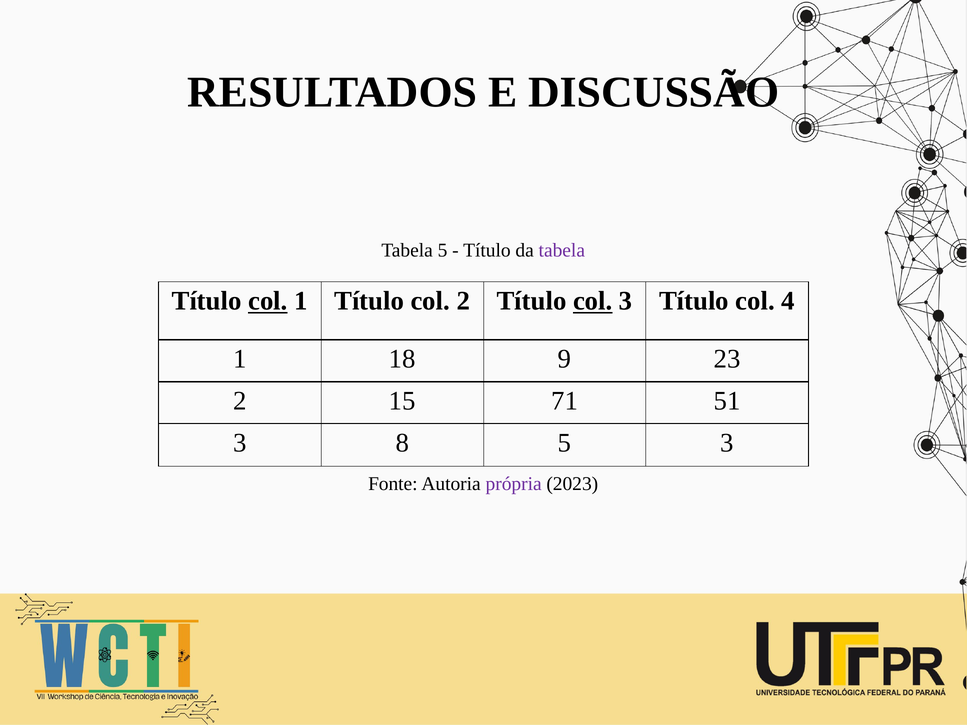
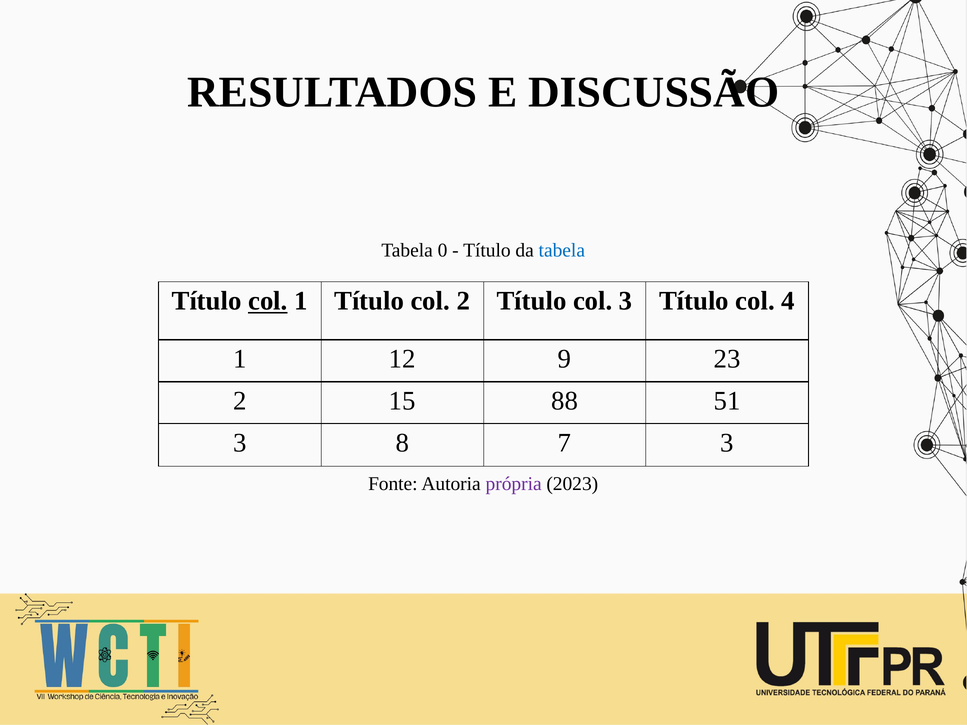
Tabela 5: 5 -> 0 (443, 250)
tabela colour: purple -> blue (562, 250)
col underline: present -> none (593, 301)
18: 18 -> 12 (402, 359)
71: 71 -> 88 (565, 401)
8 5: 5 -> 7 (565, 443)
